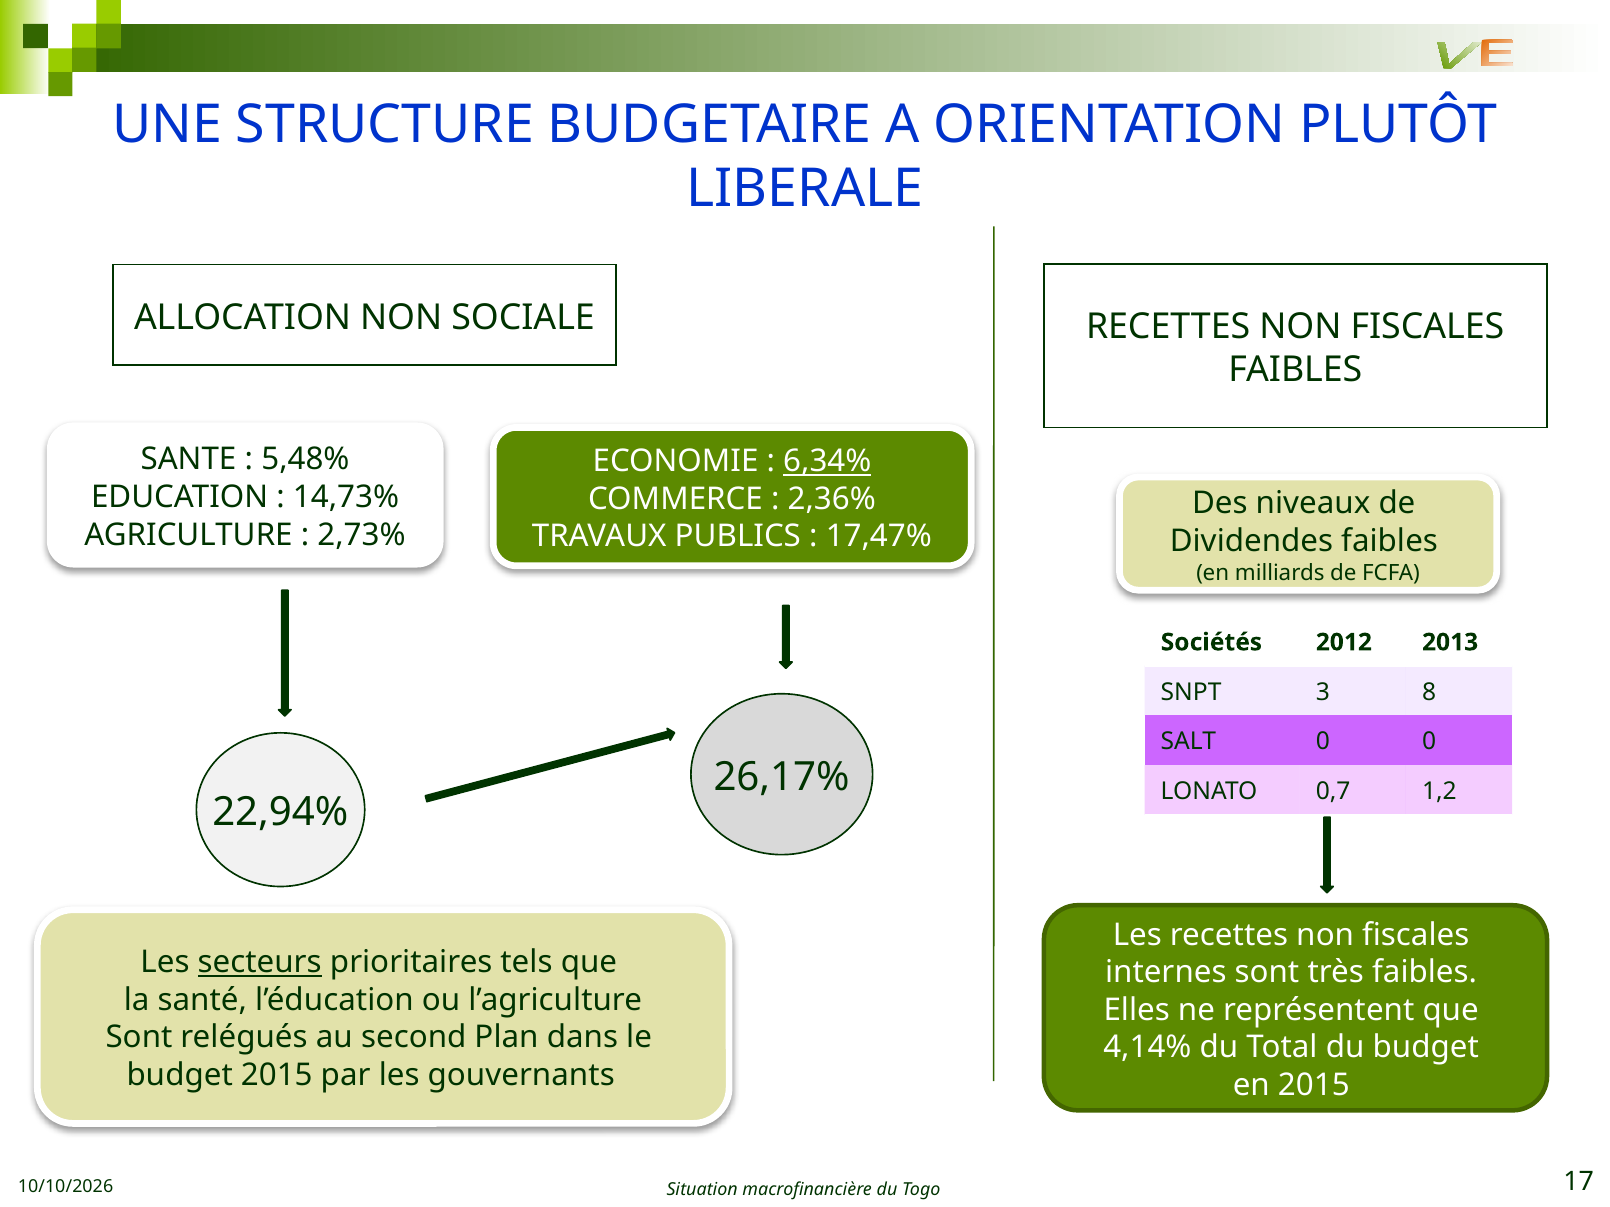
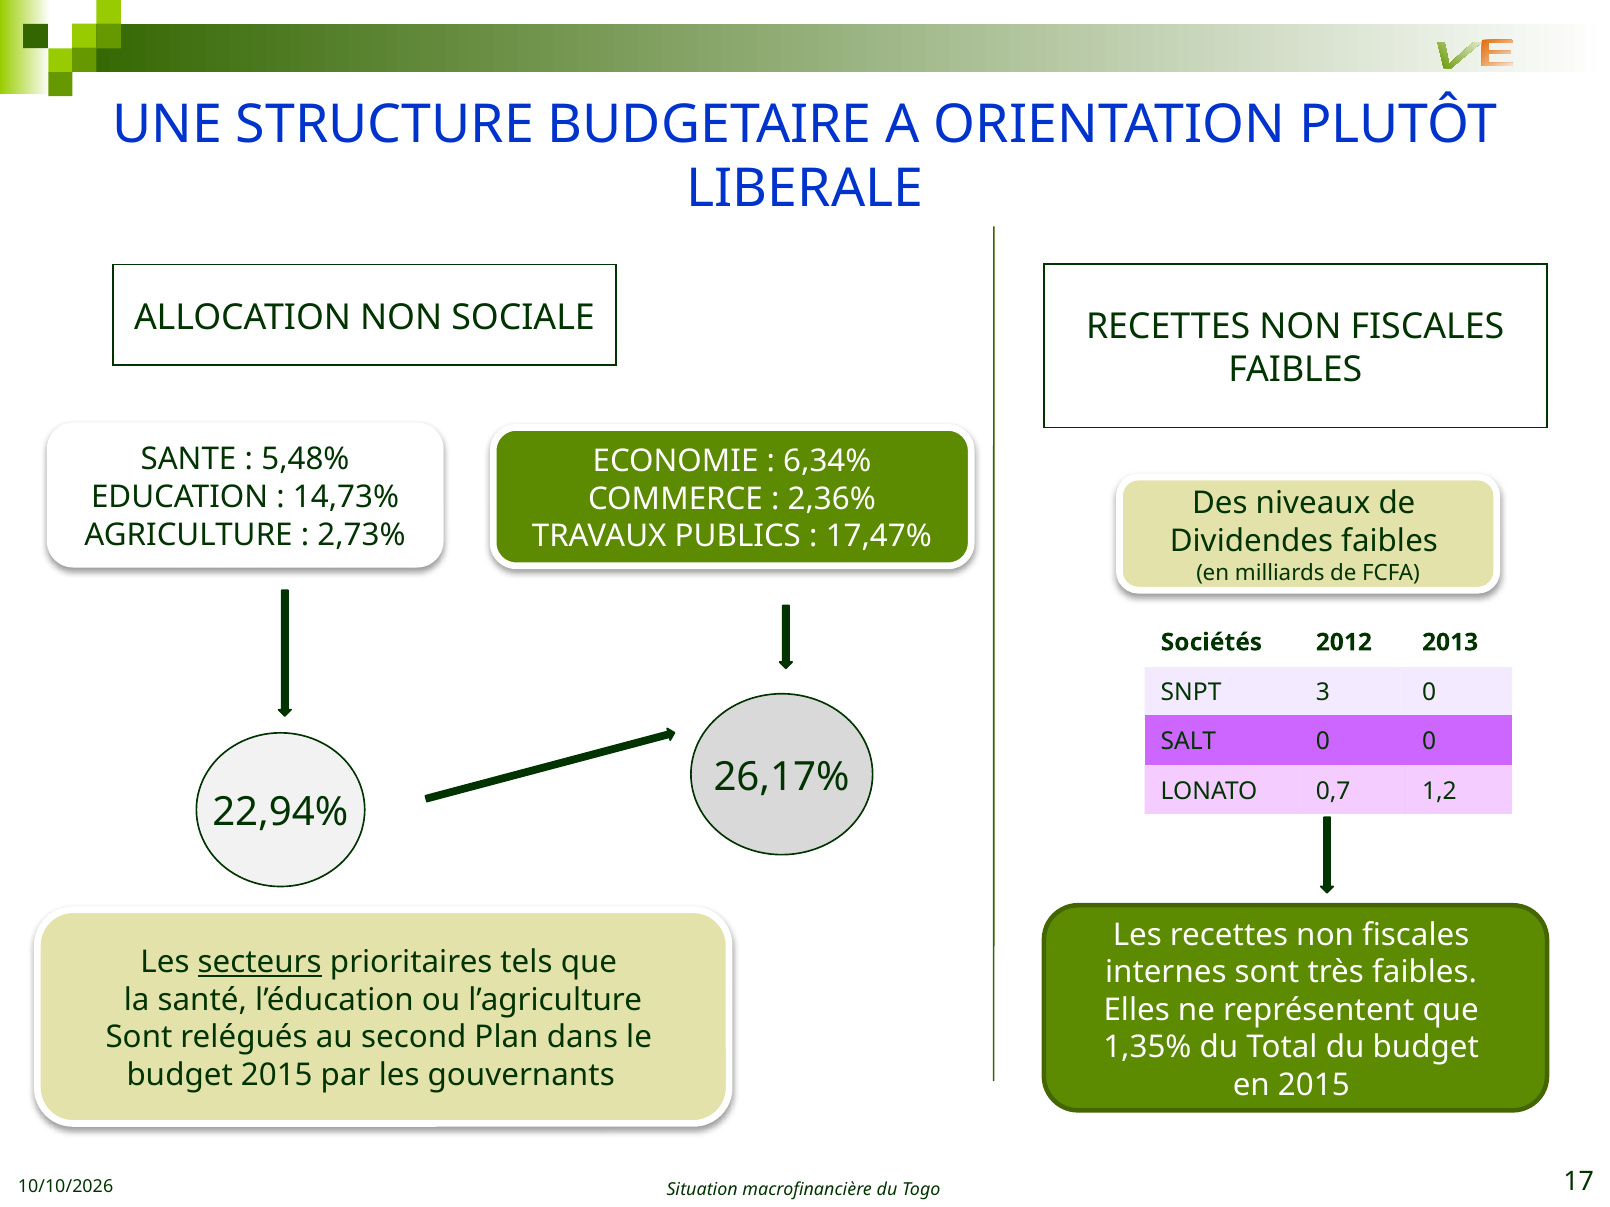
6,34% underline: present -> none (827, 461)
3 8: 8 -> 0 (1429, 692)
4,14%: 4,14% -> 1,35% (1147, 1048)
